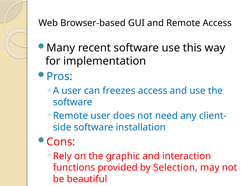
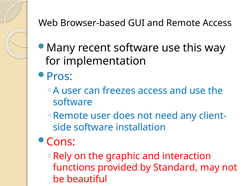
Selection: Selection -> Standard (175, 168)
